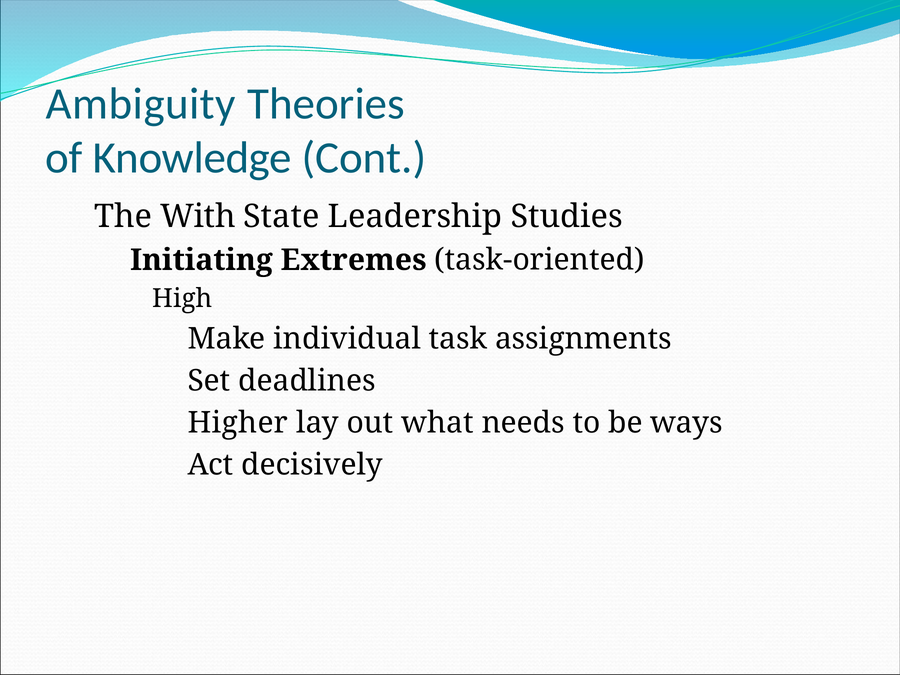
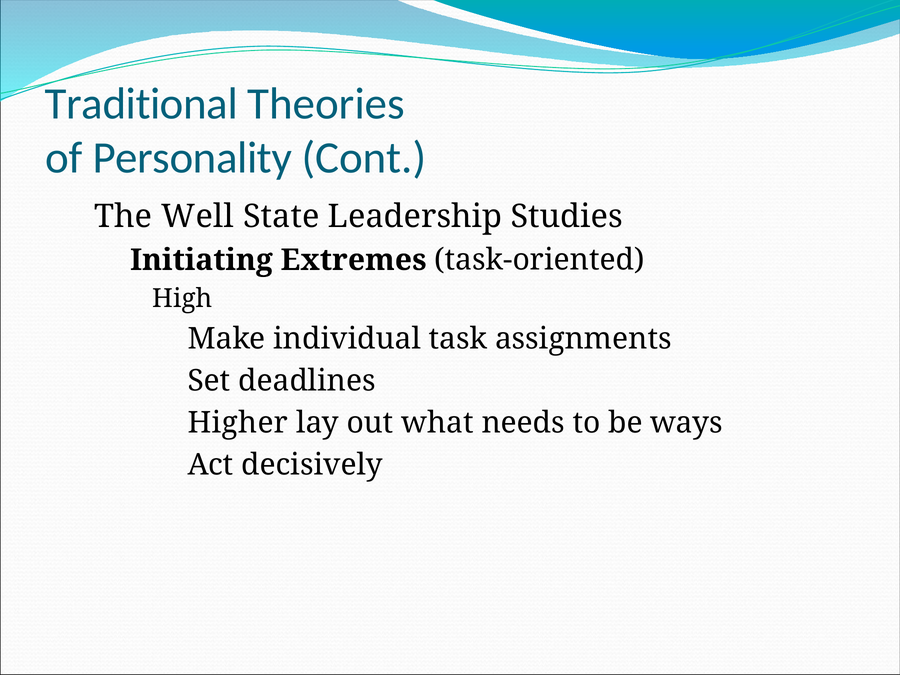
Ambiguity: Ambiguity -> Traditional (141, 104)
Knowledge: Knowledge -> Personality (192, 158)
With: With -> Well (198, 217)
